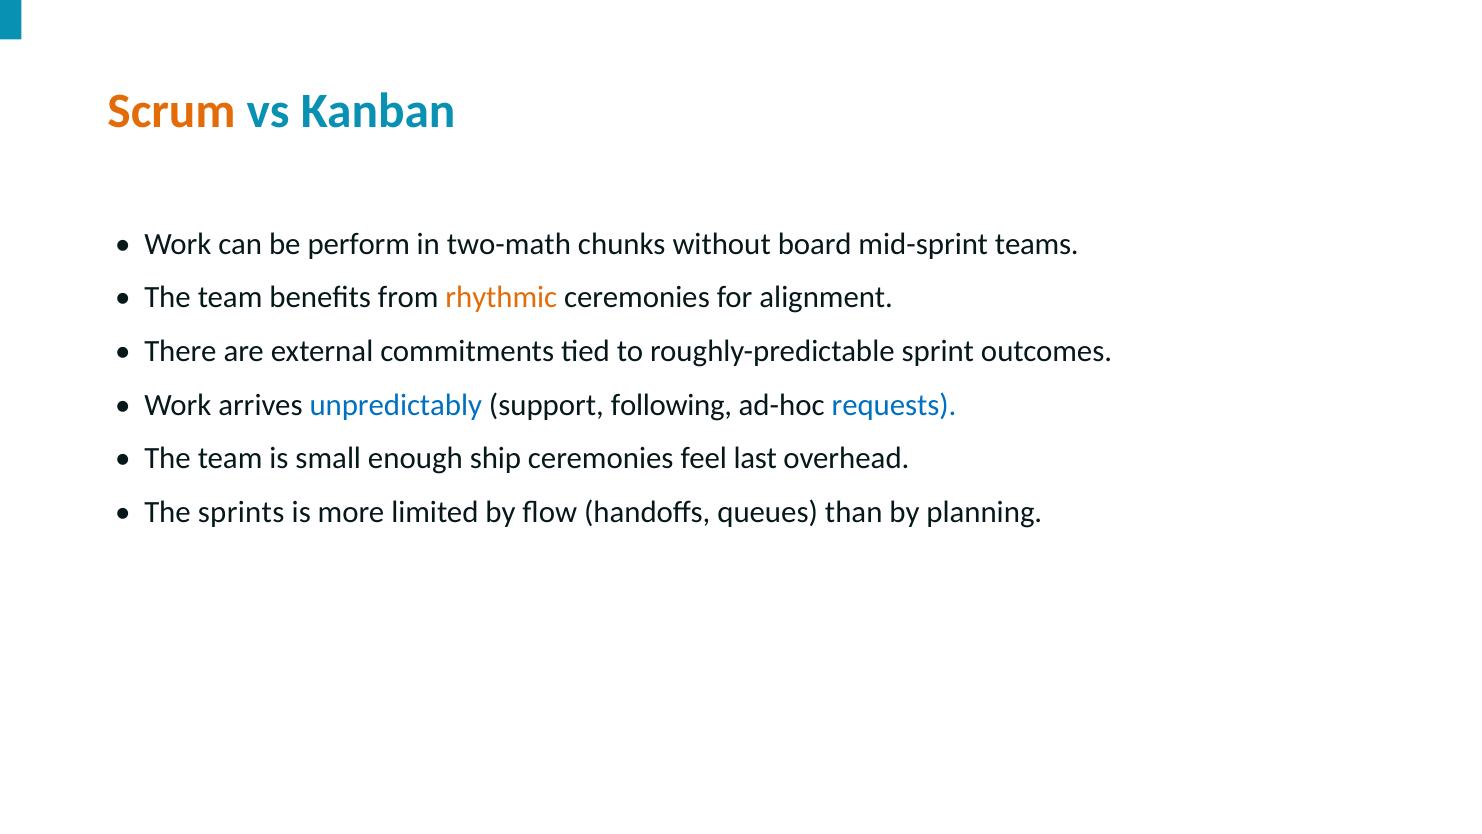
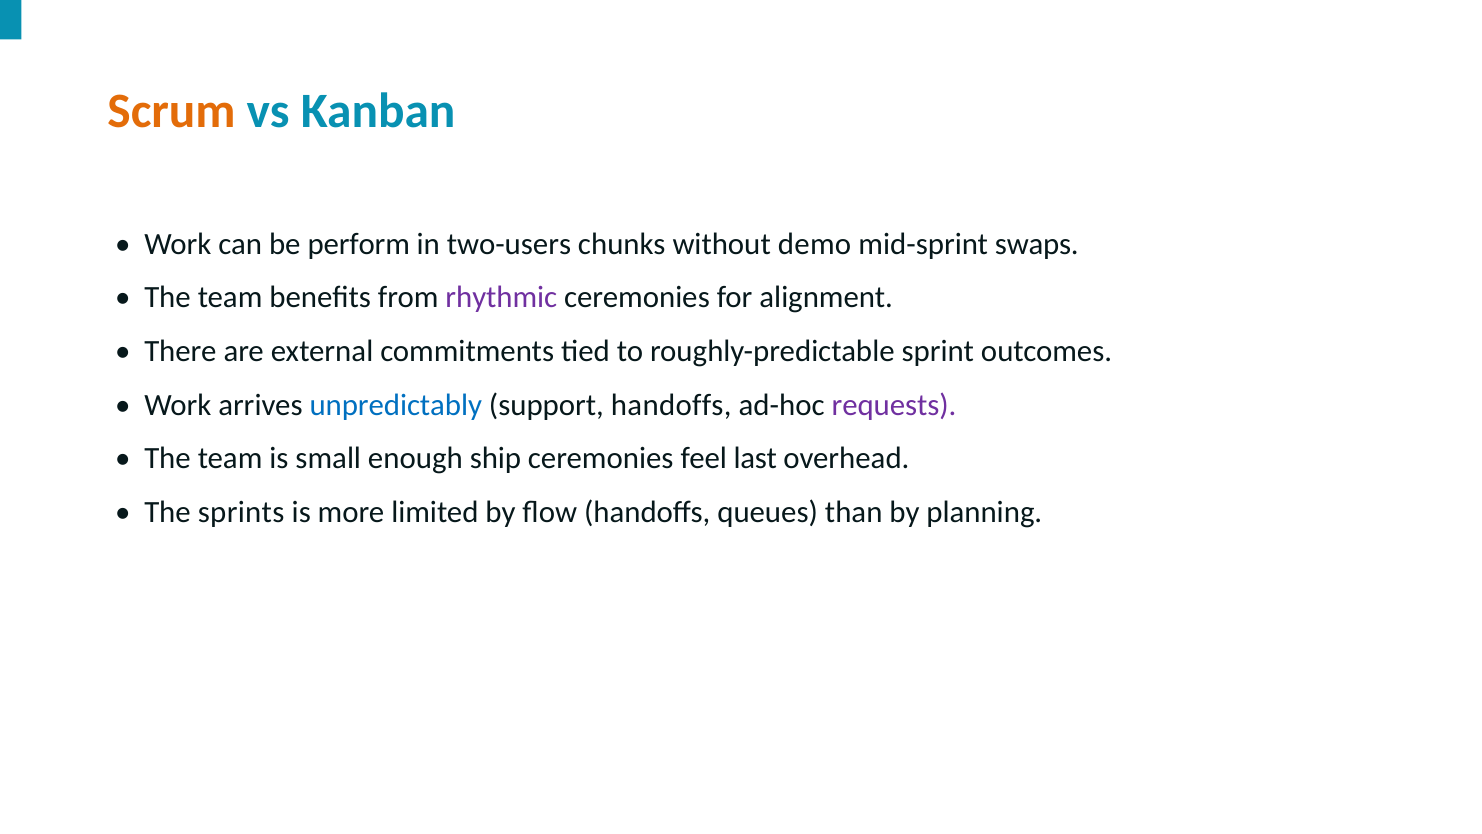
two-math: two-math -> two-users (509, 244)
board: board -> demo (815, 244)
teams: teams -> swaps (1037, 244)
rhythmic colour: orange -> purple (501, 298)
support following: following -> handoffs (671, 405)
requests colour: blue -> purple (894, 405)
